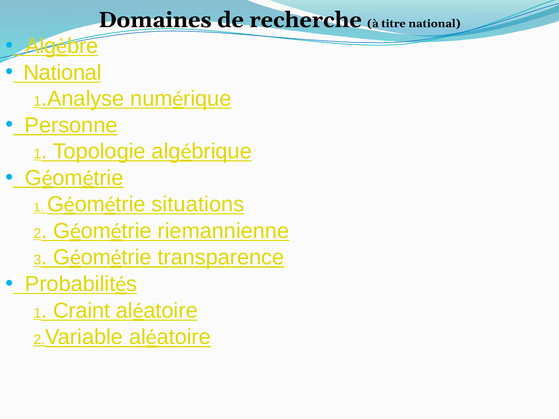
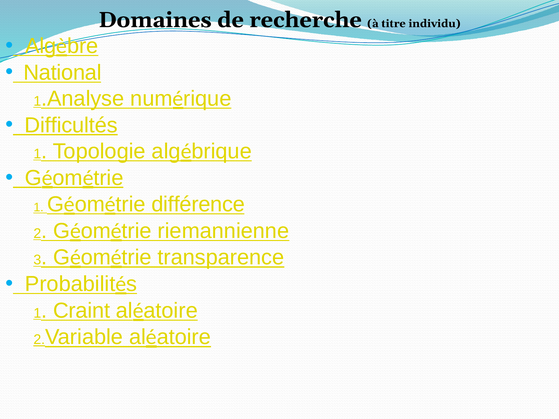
titre national: national -> individu (434, 24)
Personne: Personne -> Difficultés (71, 125)
situations: situations -> différence (198, 205)
